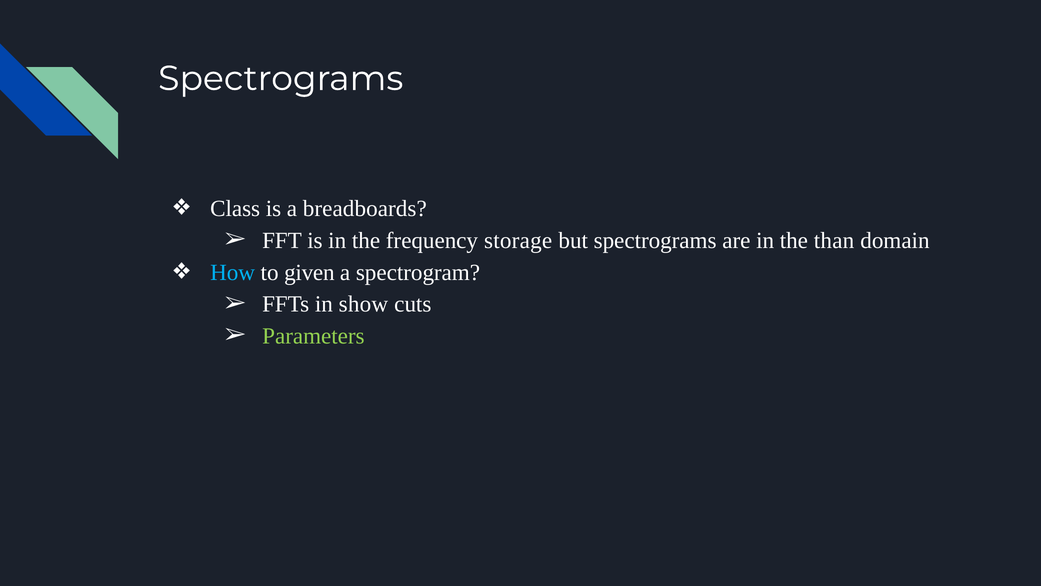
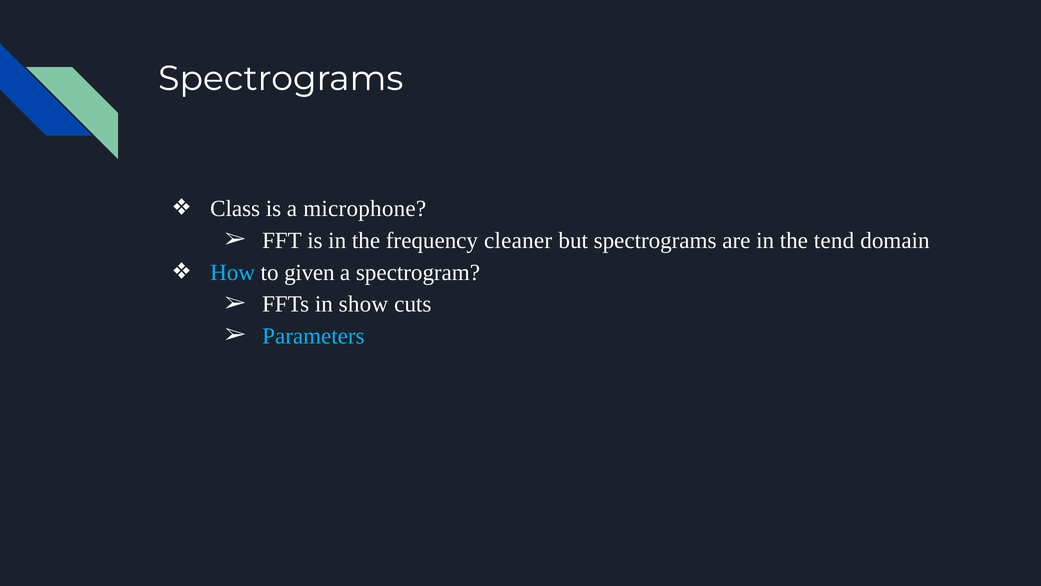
breadboards: breadboards -> microphone (365, 208)
storage: storage -> cleaner (518, 240)
than: than -> tend (834, 240)
Parameters colour: light green -> light blue (313, 336)
